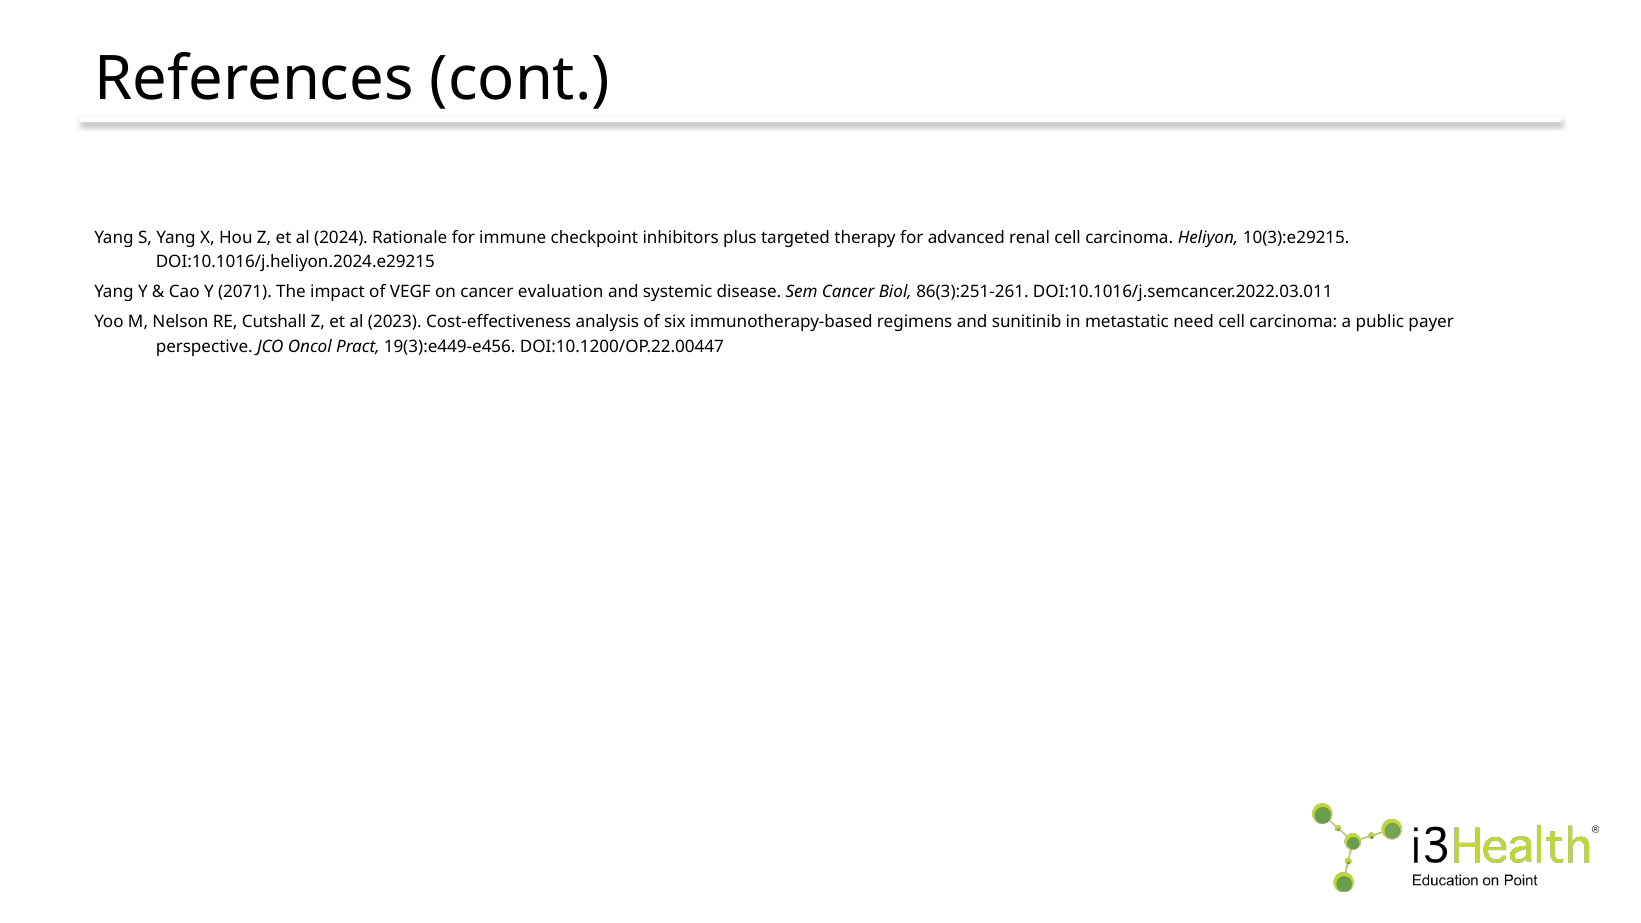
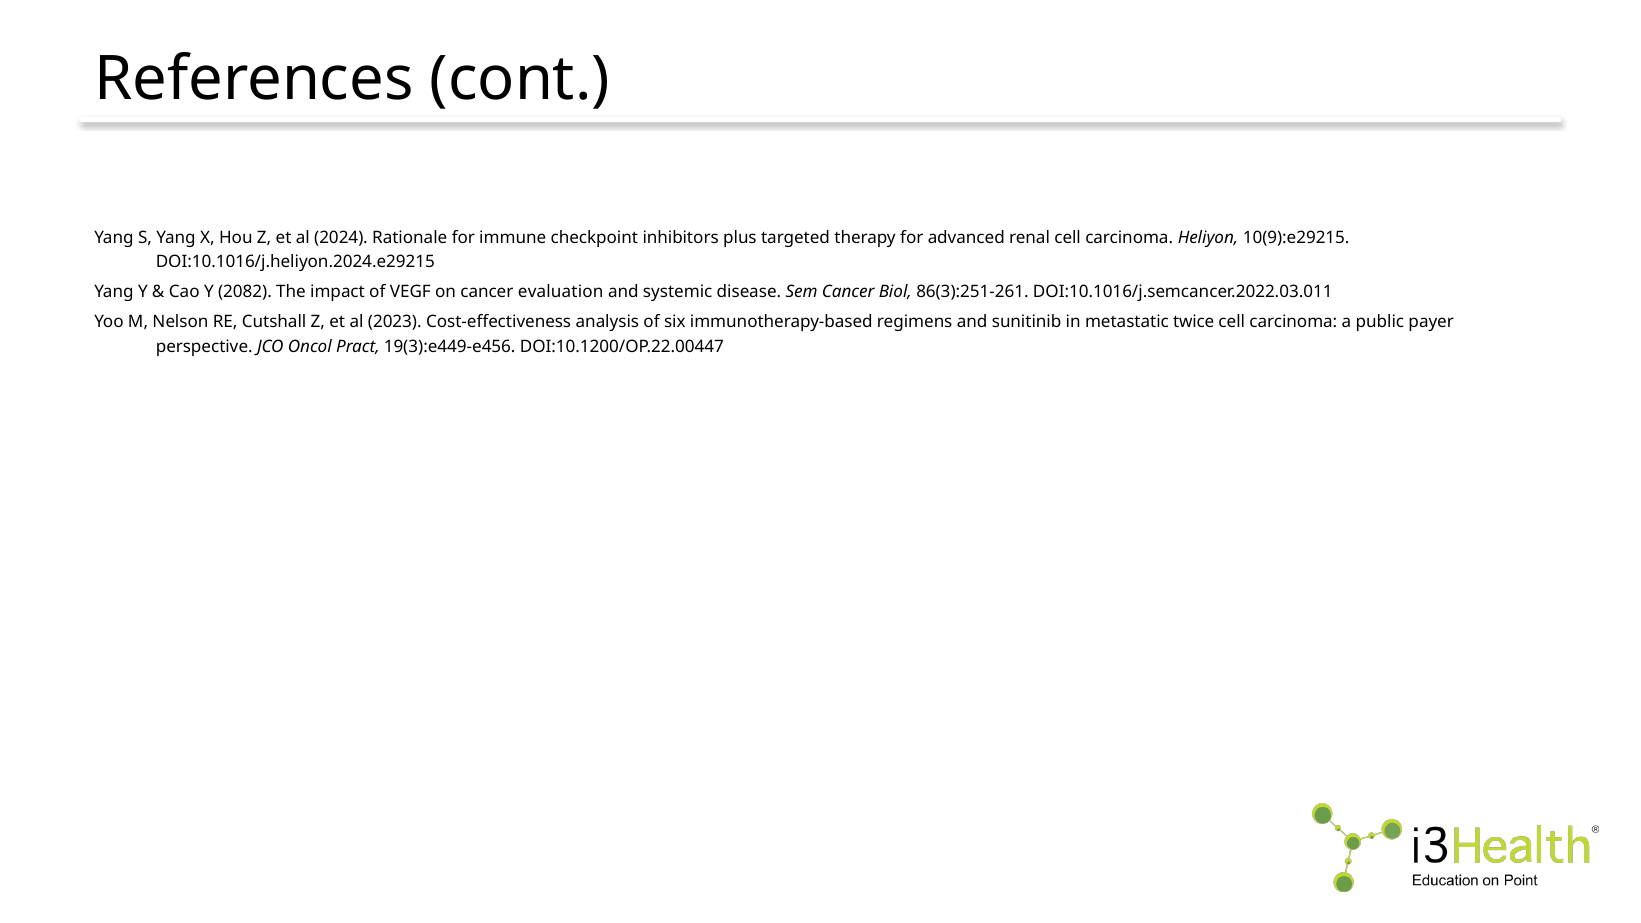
10(3):e29215: 10(3):e29215 -> 10(9):e29215 (1296, 238)
2071: 2071 -> 2082 (245, 292)
need: need -> twice (1194, 322)
